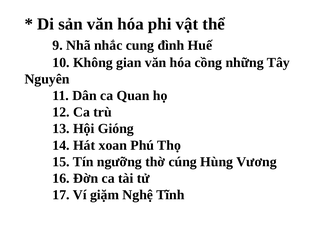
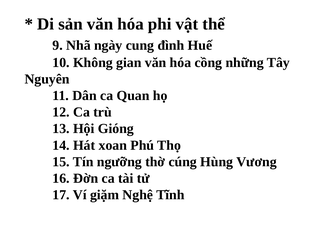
nhắc: nhắc -> ngày (108, 45)
